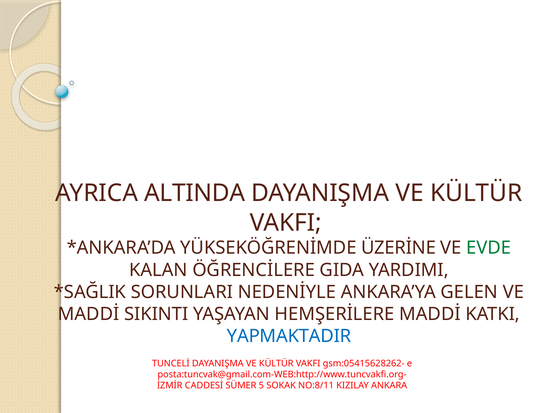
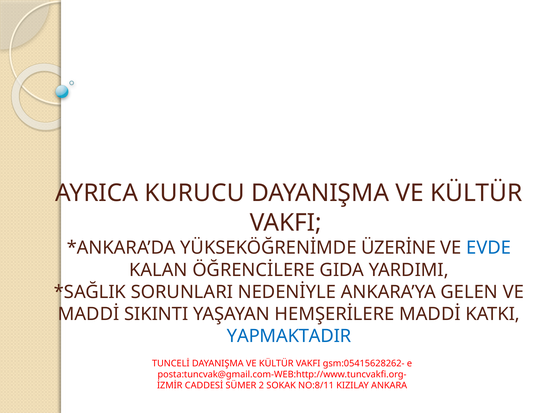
ALTINDA: ALTINDA -> KURUCU (195, 193)
EVDE colour: green -> blue (489, 248)
5: 5 -> 2 (261, 386)
